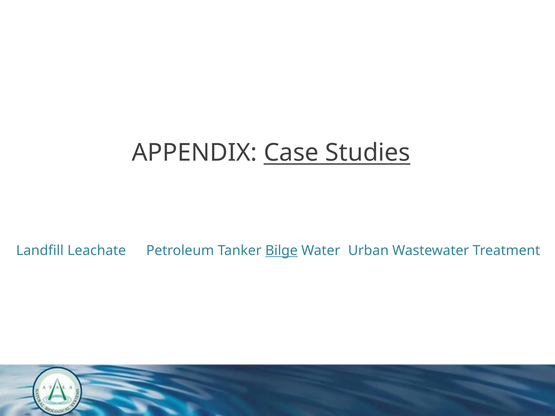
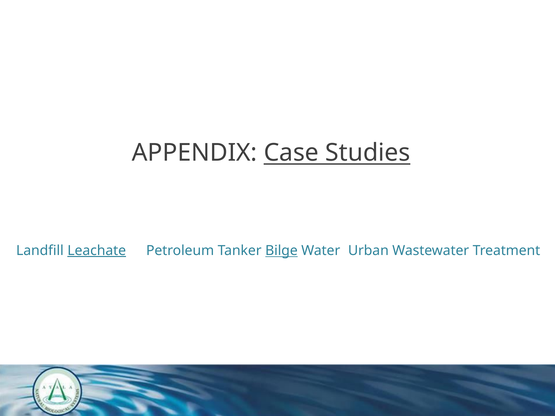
Leachate underline: none -> present (97, 251)
